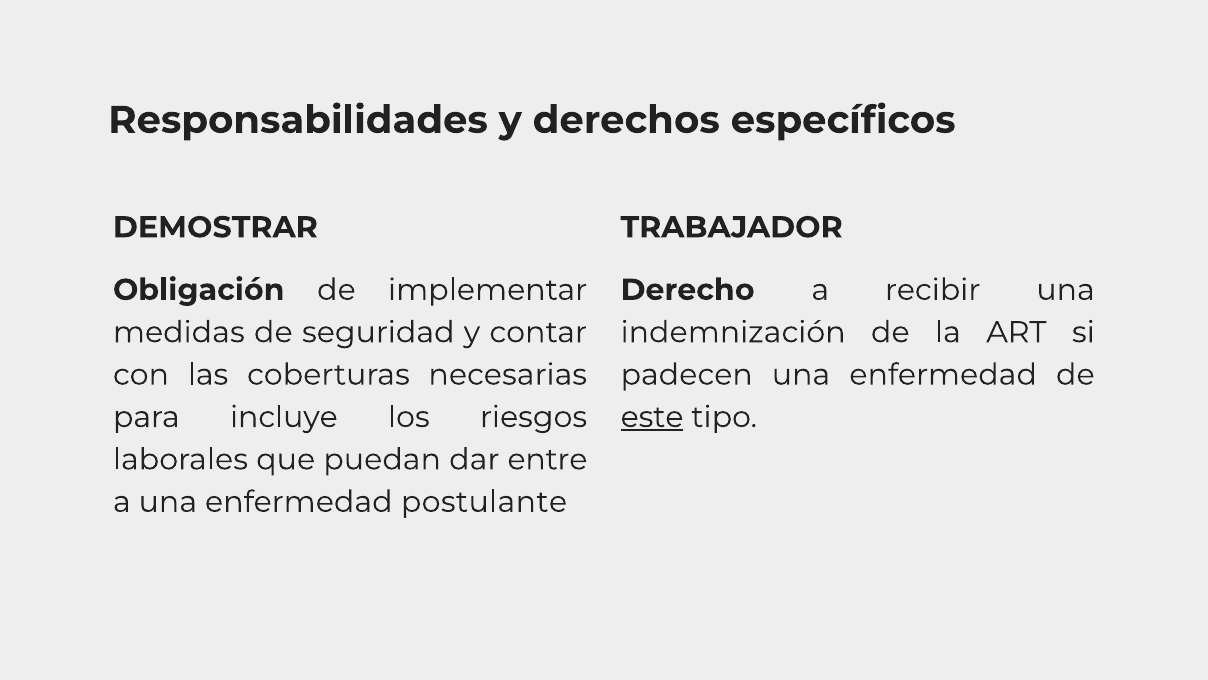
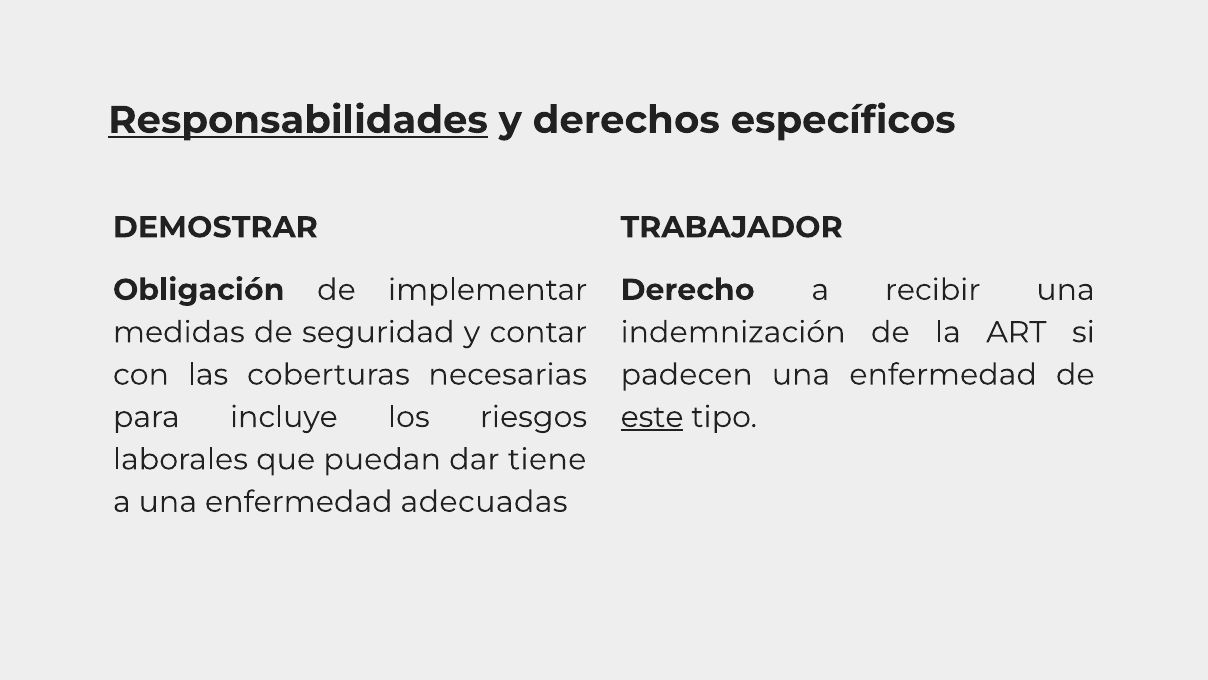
Responsabilidades underline: none -> present (298, 120)
entre: entre -> tiene (547, 459)
postulante: postulante -> adecuadas (484, 502)
